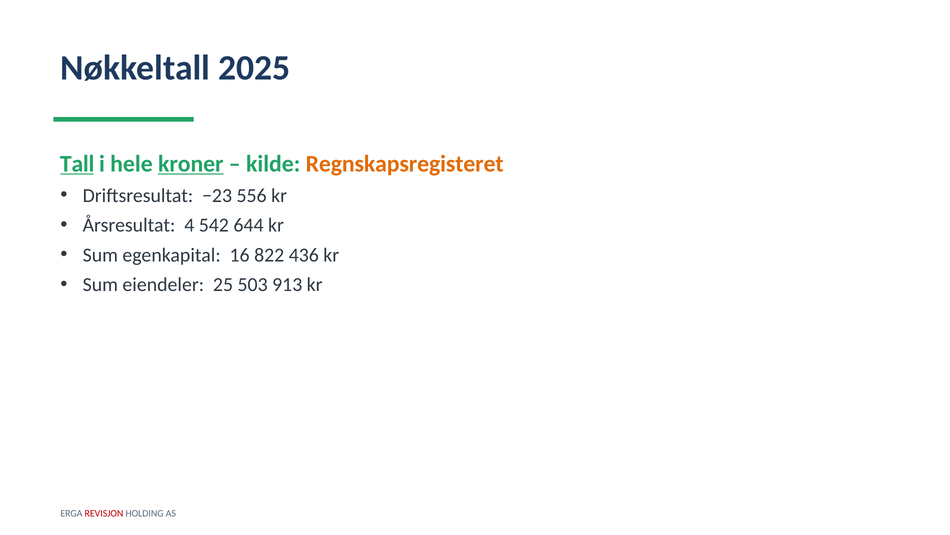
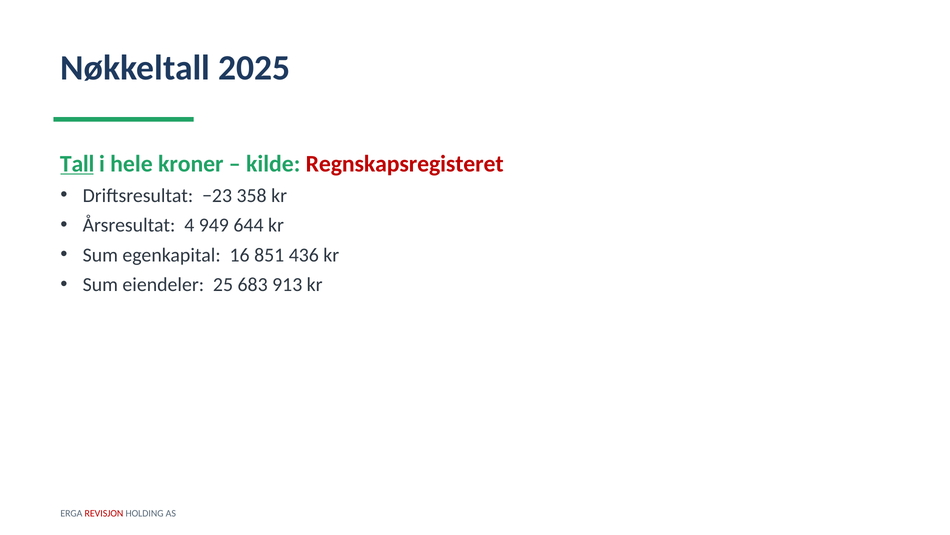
kroner underline: present -> none (191, 164)
Regnskapsregisteret colour: orange -> red (405, 164)
556: 556 -> 358 (252, 195)
542: 542 -> 949 (214, 225)
822: 822 -> 851 (269, 255)
503: 503 -> 683 (253, 284)
